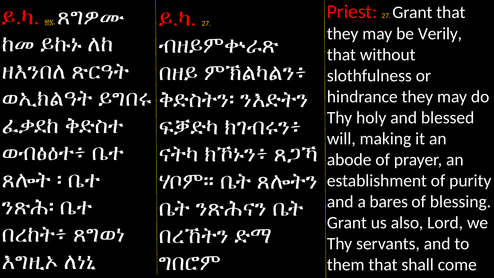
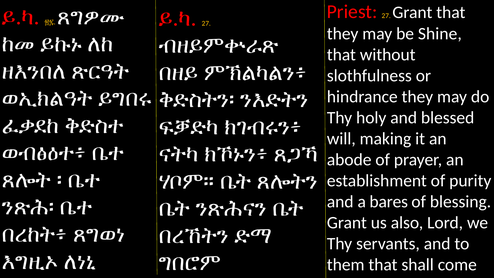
Verily: Verily -> Shine (440, 34)
